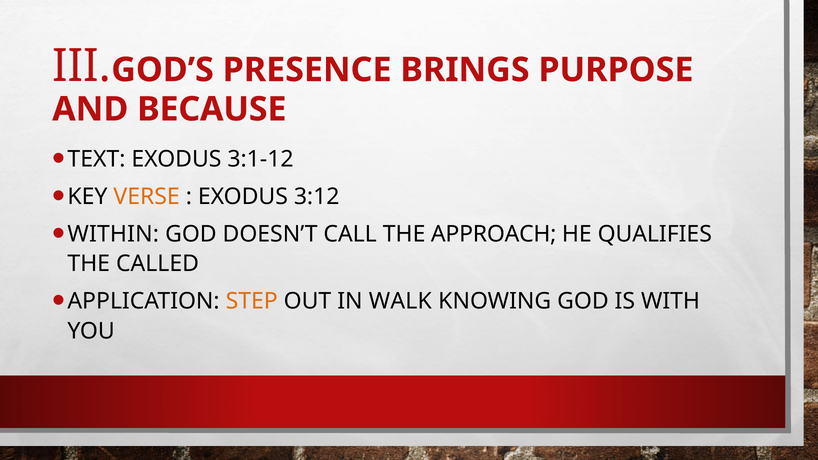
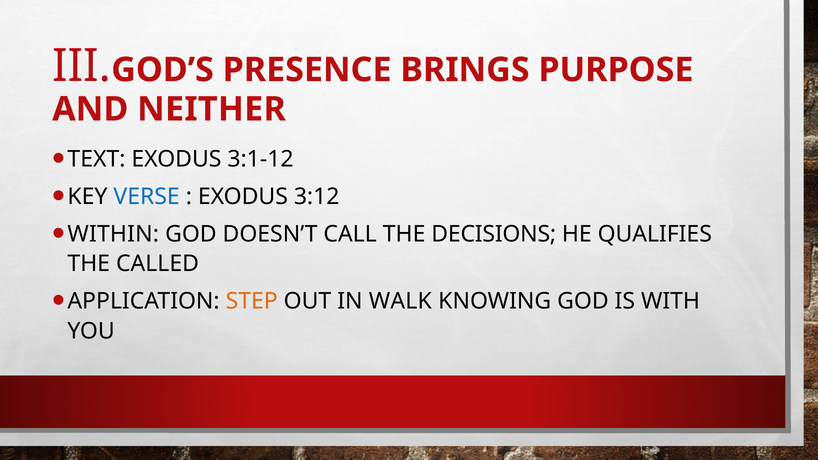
BECAUSE: BECAUSE -> NEITHER (211, 109)
VERSE colour: orange -> blue (147, 197)
APPROACH: APPROACH -> DECISIONS (494, 234)
